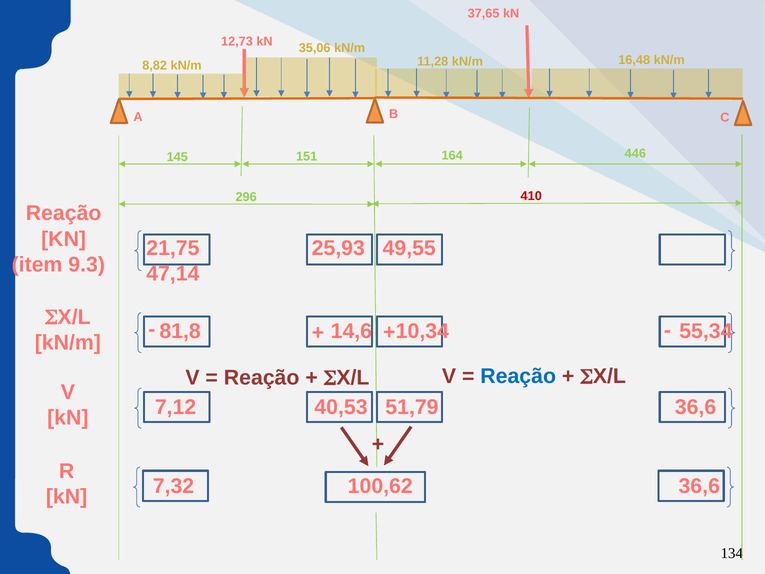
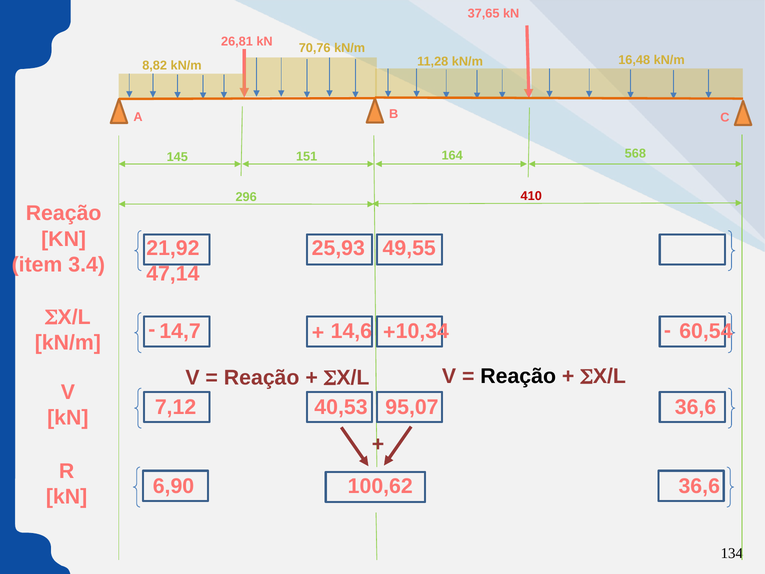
12,73: 12,73 -> 26,81 (237, 42)
35,06: 35,06 -> 70,76 (315, 48)
446: 446 -> 568 (635, 153)
21,75: 21,75 -> 21,92 (173, 248)
9.3: 9.3 -> 3.4 (87, 264)
81,8: 81,8 -> 14,7 (180, 331)
55,34: 55,34 -> 60,54 (706, 331)
Reação colour: blue -> black (518, 376)
51,79: 51,79 -> 95,07 (412, 407)
7,32: 7,32 -> 6,90 (173, 486)
